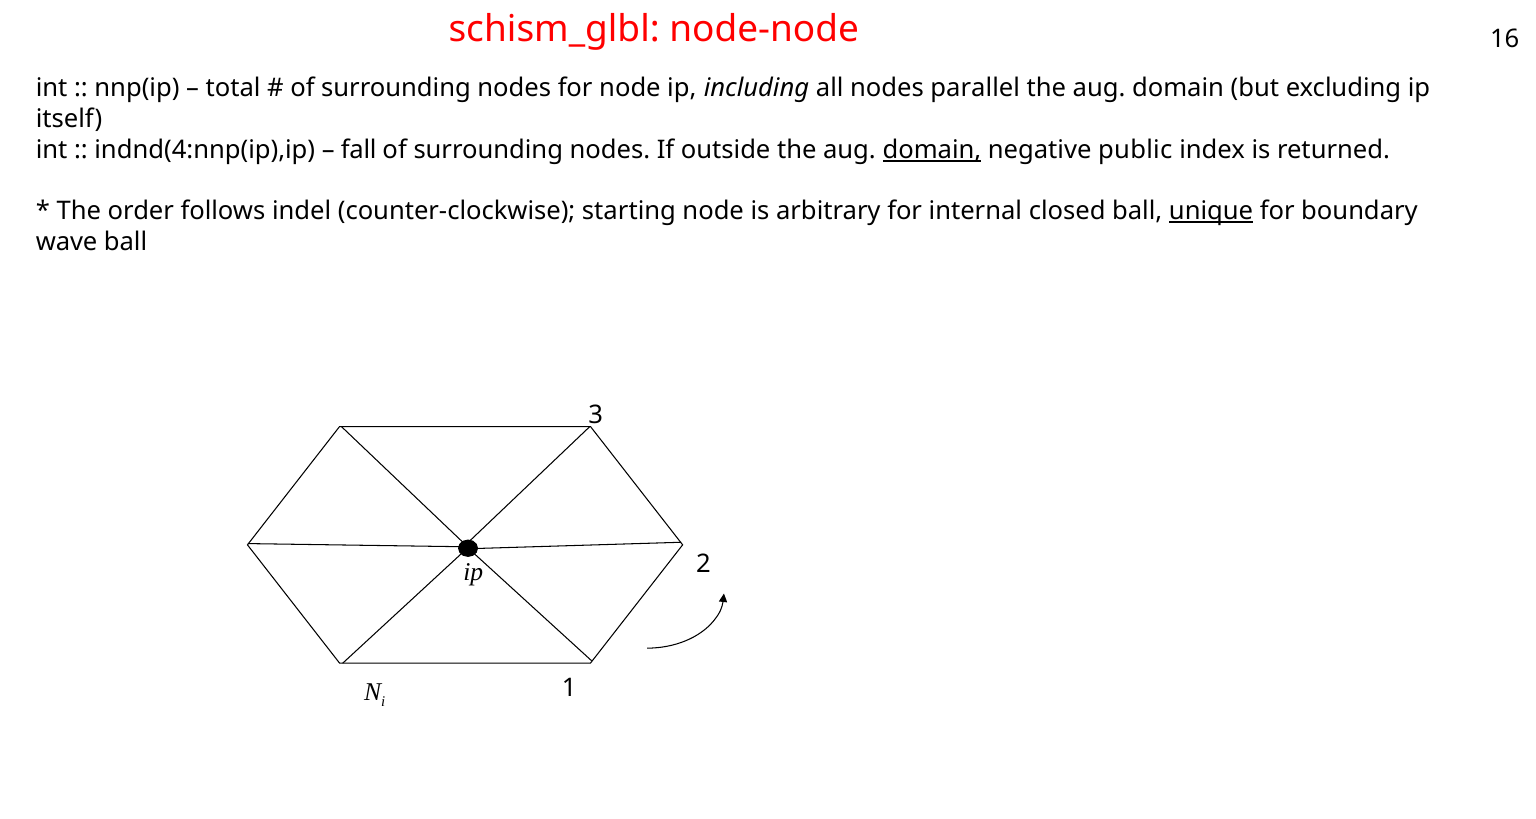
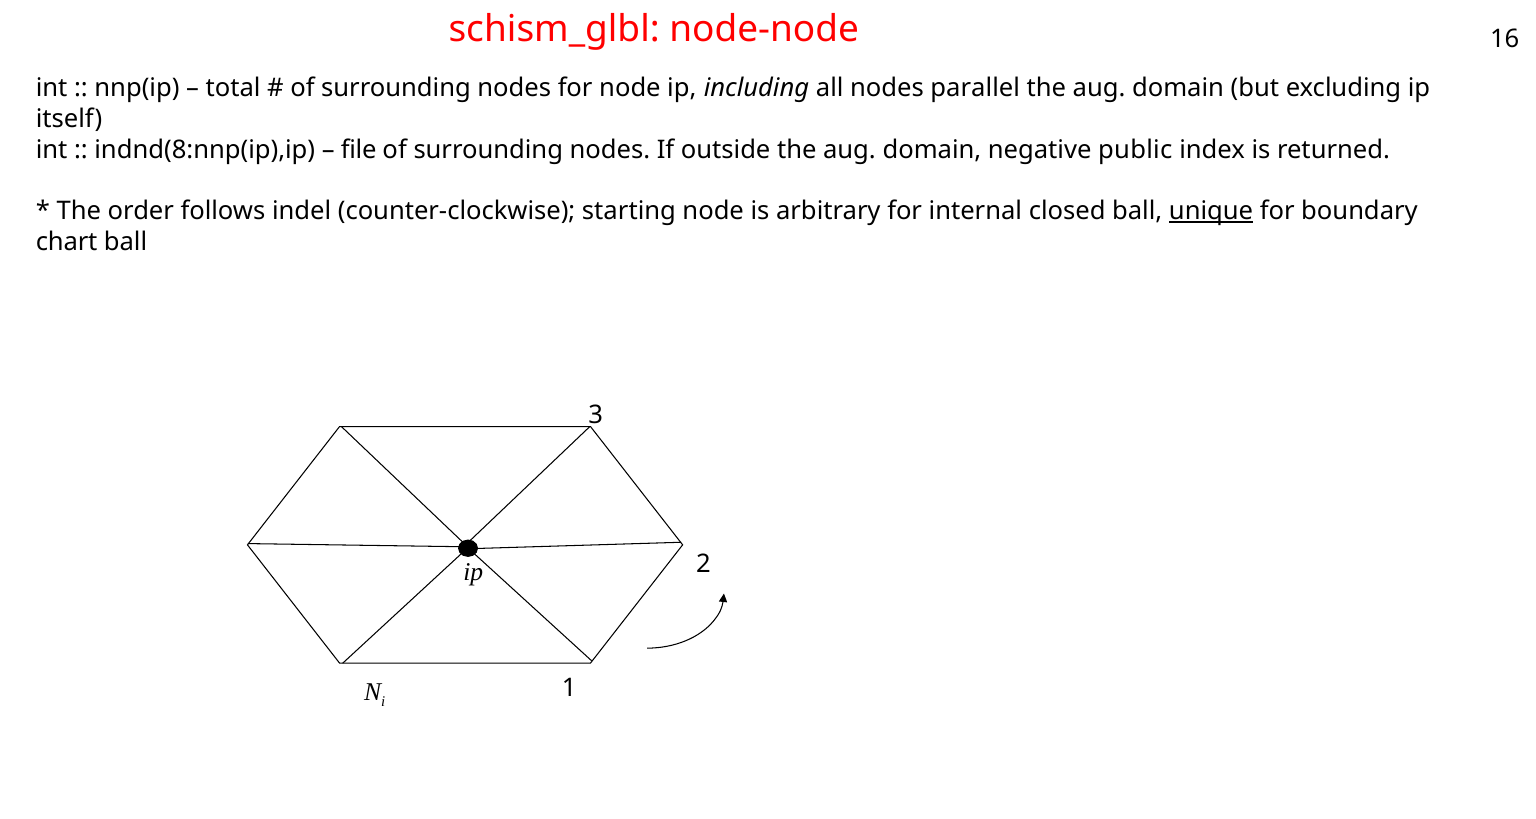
indnd(4:nnp(ip),ip: indnd(4:nnp(ip),ip -> indnd(8:nnp(ip),ip (205, 150)
fall: fall -> file (359, 150)
domain underline: present -> none (932, 150)
wave: wave -> chart (67, 242)
